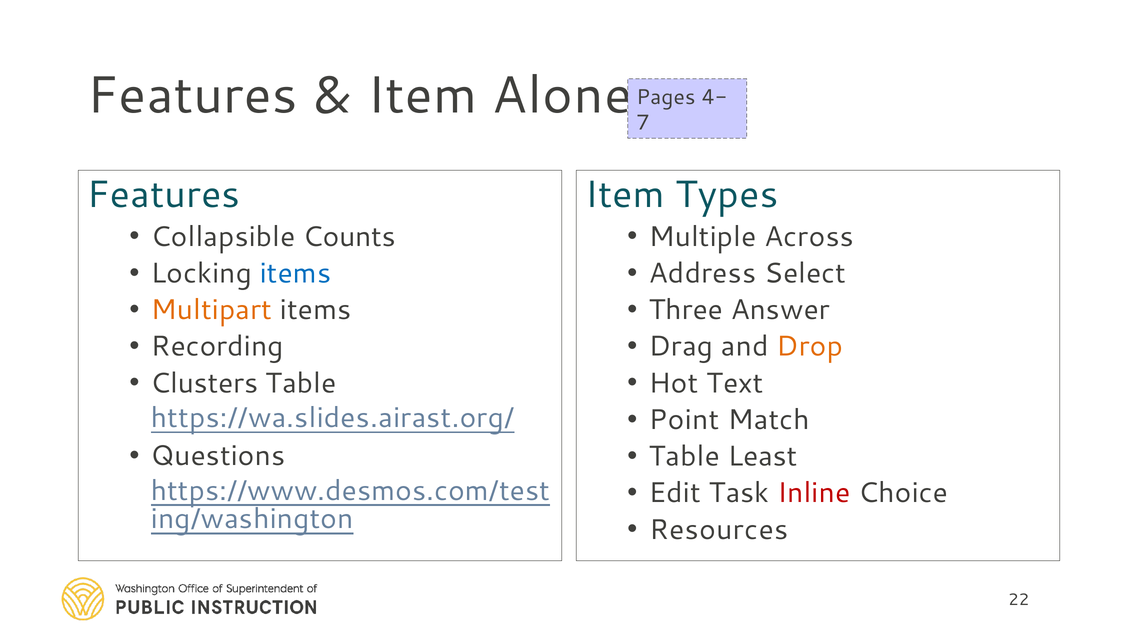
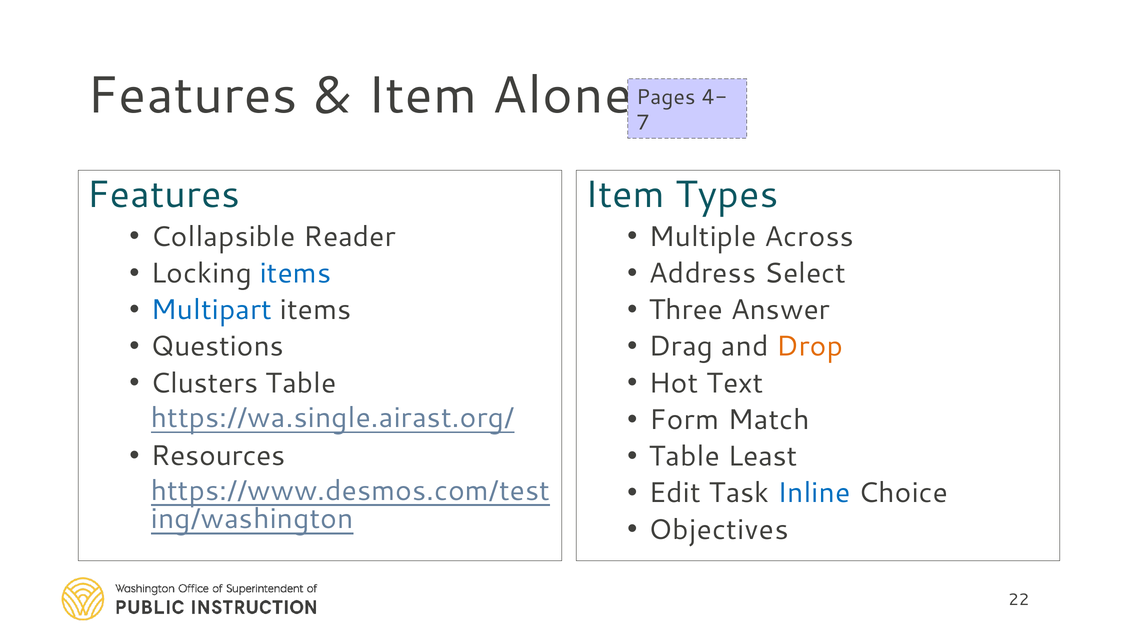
Counts: Counts -> Reader (349, 237)
Multipart colour: orange -> blue (211, 310)
Recording: Recording -> Questions (217, 347)
Point: Point -> Form (684, 420)
https://wa.slides.airast.org/: https://wa.slides.airast.org/ -> https://wa.single.airast.org/ (332, 418)
Questions: Questions -> Resources (218, 456)
Inline colour: red -> blue (814, 493)
Resources: Resources -> Objectives (719, 530)
